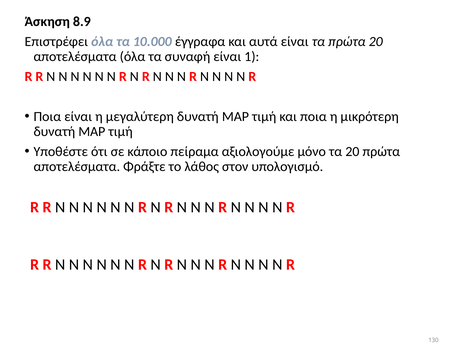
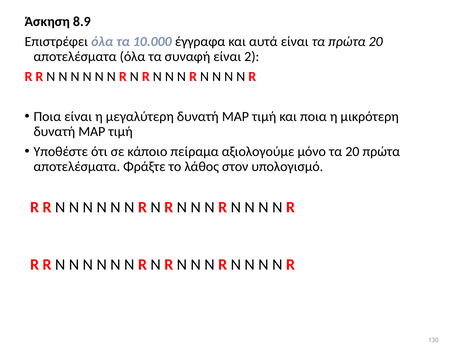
1: 1 -> 2 (252, 57)
